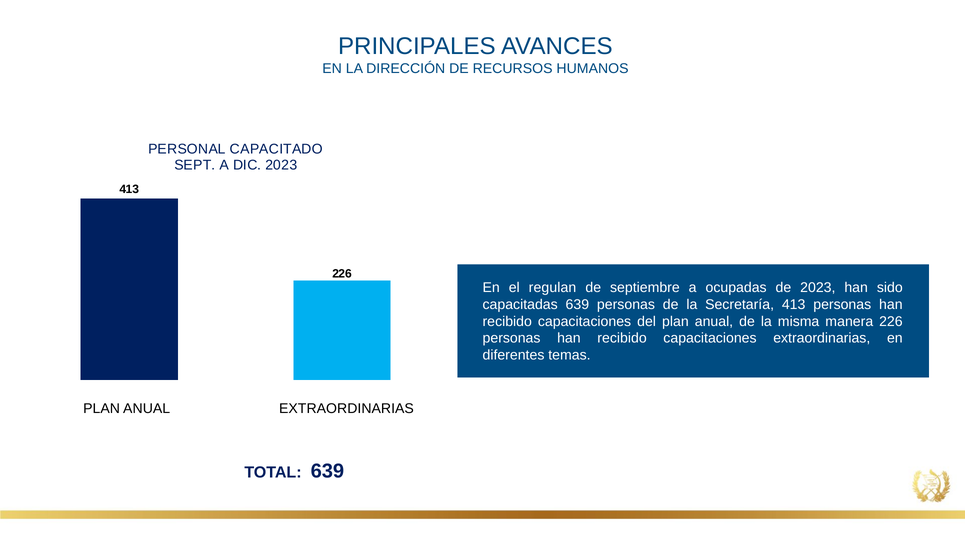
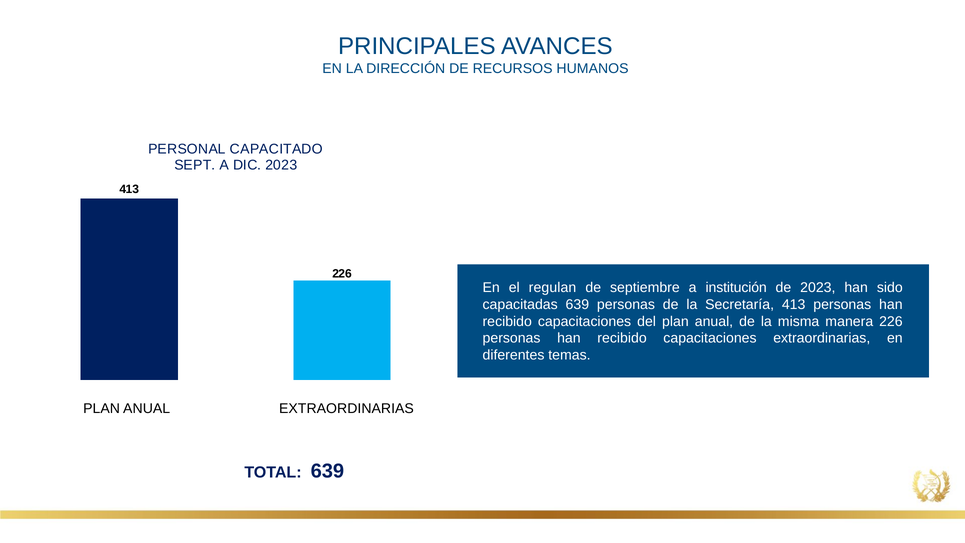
ocupadas: ocupadas -> institución (736, 288)
